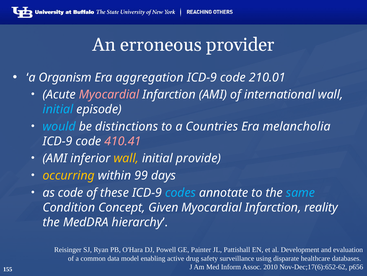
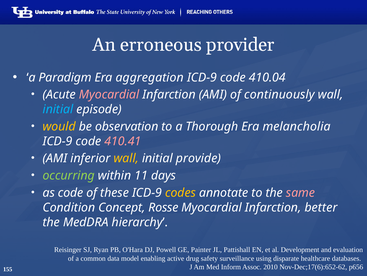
Organism: Organism -> Paradigm (65, 77)
210.01: 210.01 -> 410.04 (267, 77)
international: international -> continuously (279, 94)
would colour: light blue -> yellow (59, 126)
distinctions: distinctions -> observation (127, 126)
Countries: Countries -> Thorough (212, 126)
occurring colour: yellow -> light green (69, 175)
99: 99 -> 11 (141, 175)
codes colour: light blue -> yellow (181, 192)
same colour: light blue -> pink (301, 192)
Given: Given -> Rosse (163, 207)
reality: reality -> better (321, 207)
